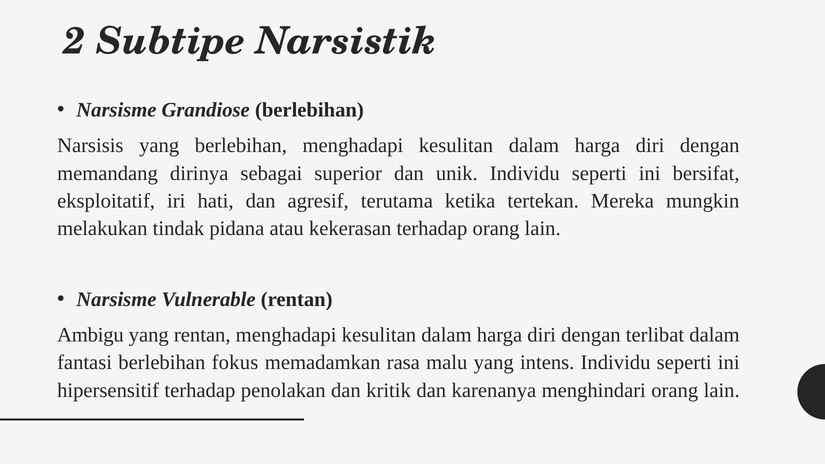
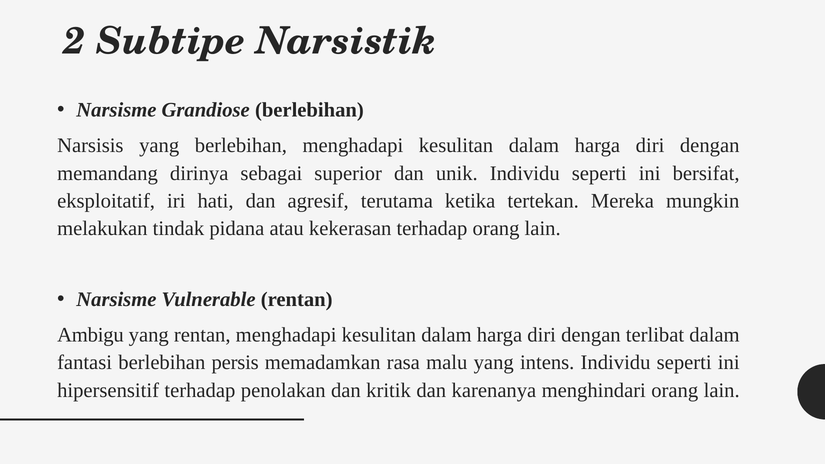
fokus: fokus -> persis (235, 363)
